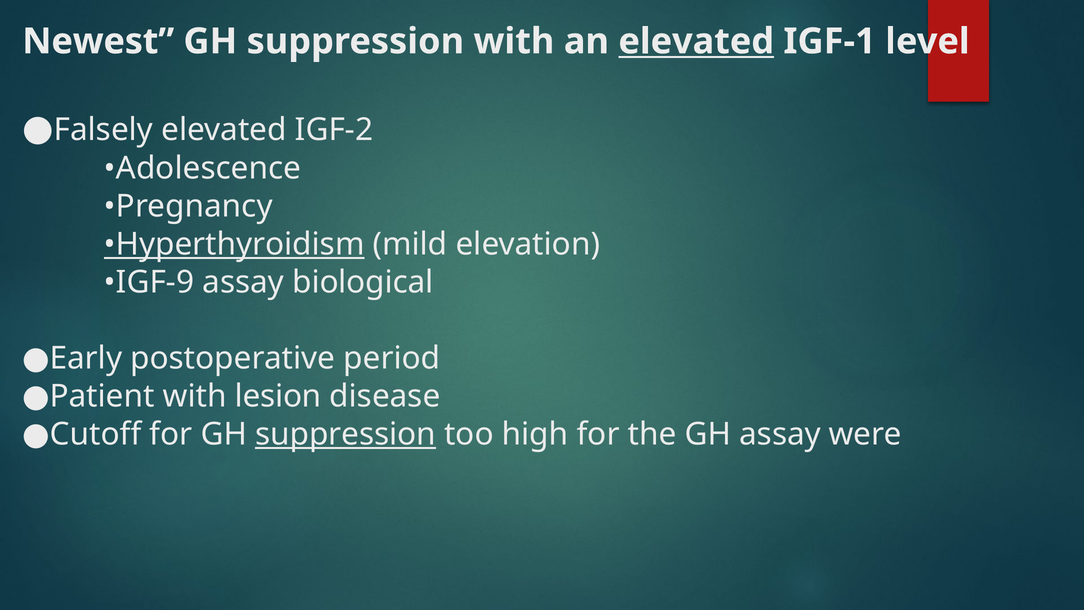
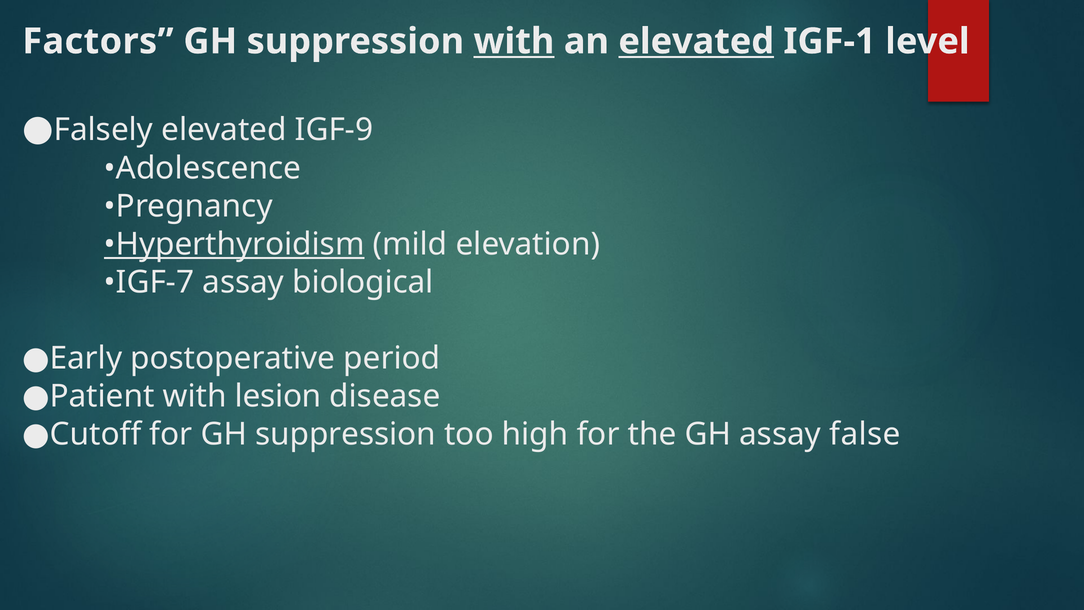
Newest: Newest -> Factors (98, 41)
with underline: none -> present (514, 41)
IGF-2: IGF-2 -> IGF-9 (334, 130)
IGF-9: IGF-9 -> IGF-7 (149, 282)
suppression underline: present -> none (346, 434)
were: were -> false (865, 434)
